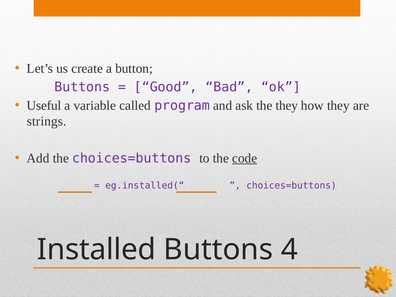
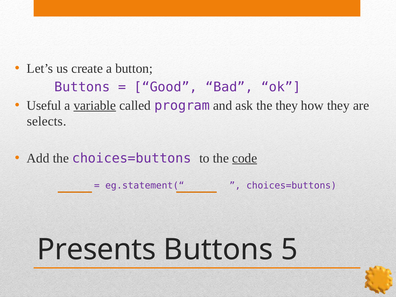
variable underline: none -> present (95, 105)
strings: strings -> selects (47, 121)
eg.installed(“: eg.installed(“ -> eg.statement(“ (145, 186)
Installed: Installed -> Presents (97, 250)
4: 4 -> 5 (289, 250)
